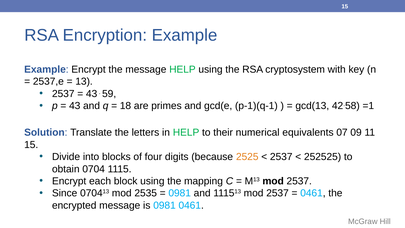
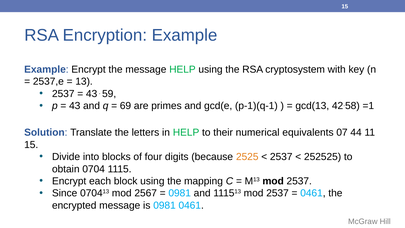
18: 18 -> 69 (125, 106)
09: 09 -> 44 (356, 132)
2535: 2535 -> 2567 (146, 193)
